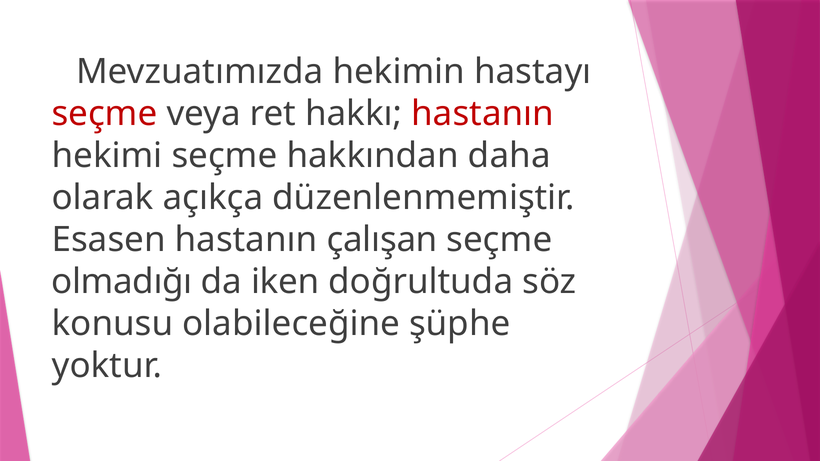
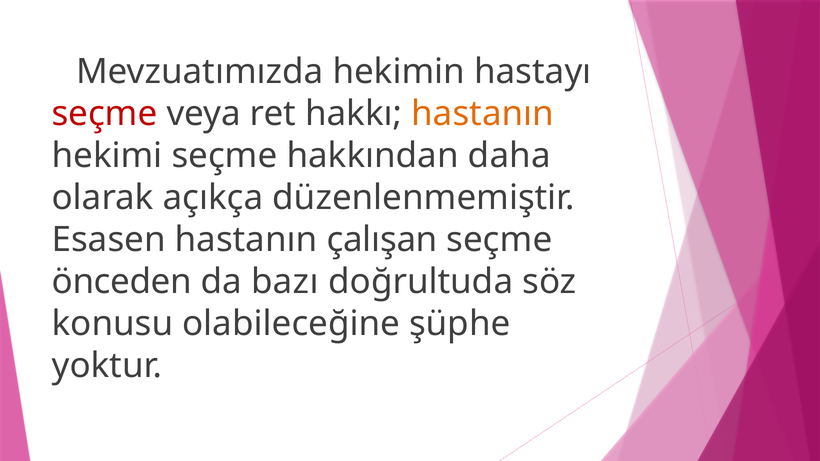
hastanın colour: red -> orange (483, 114)
olmadığı: olmadığı -> önceden (122, 282)
iken: iken -> bazı (285, 282)
